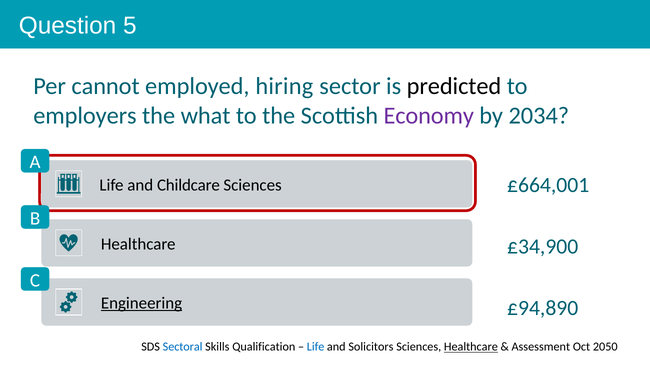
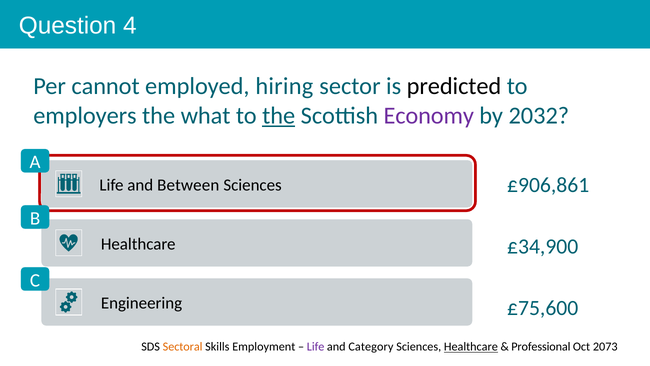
5: 5 -> 4 (130, 26)
the underline: none -> present (279, 116)
2034: 2034 -> 2032 (539, 116)
£664,001: £664,001 -> £906,861 (548, 185)
Childcare: Childcare -> Between (188, 185)
Engineering underline: present -> none (142, 303)
£94,890: £94,890 -> £75,600 (543, 308)
Sectoral colour: blue -> orange (183, 347)
Qualification: Qualification -> Employment (264, 347)
Life colour: blue -> purple (316, 347)
Solicitors: Solicitors -> Category (371, 347)
Assessment: Assessment -> Professional (541, 347)
2050: 2050 -> 2073 (605, 347)
